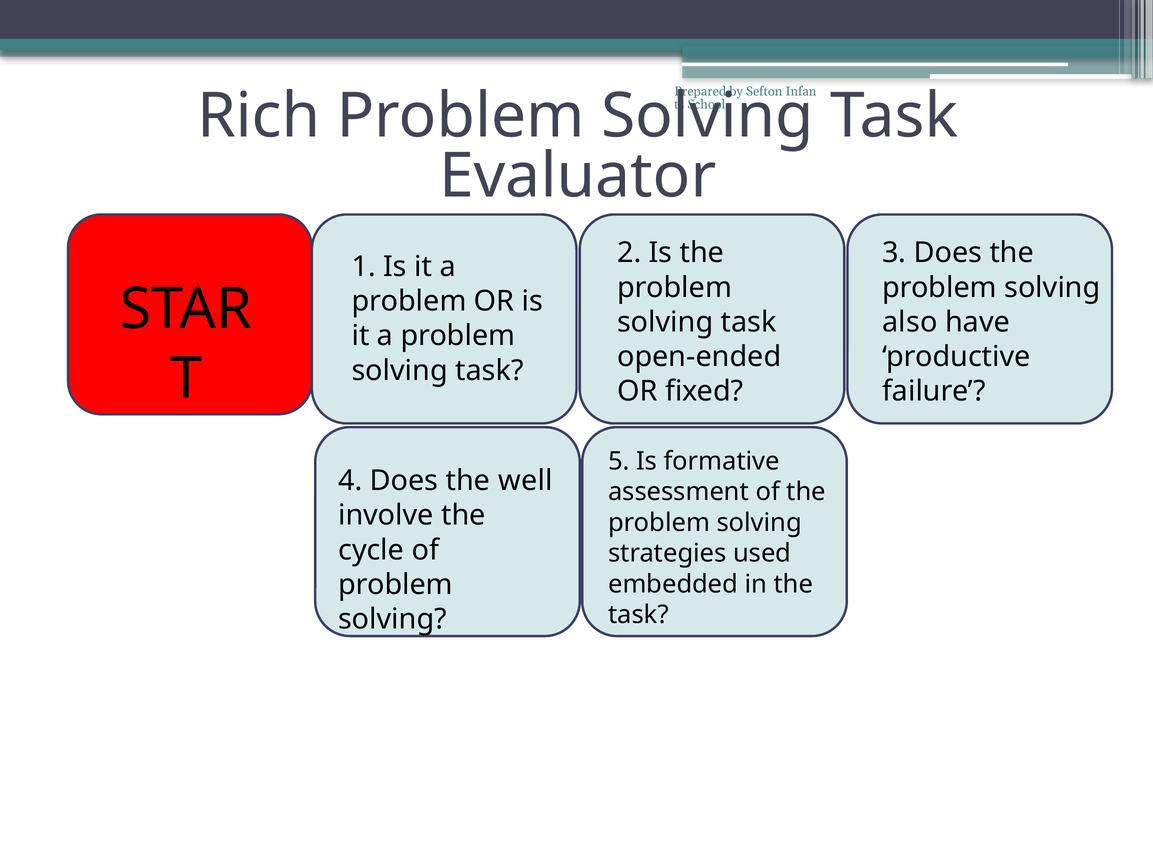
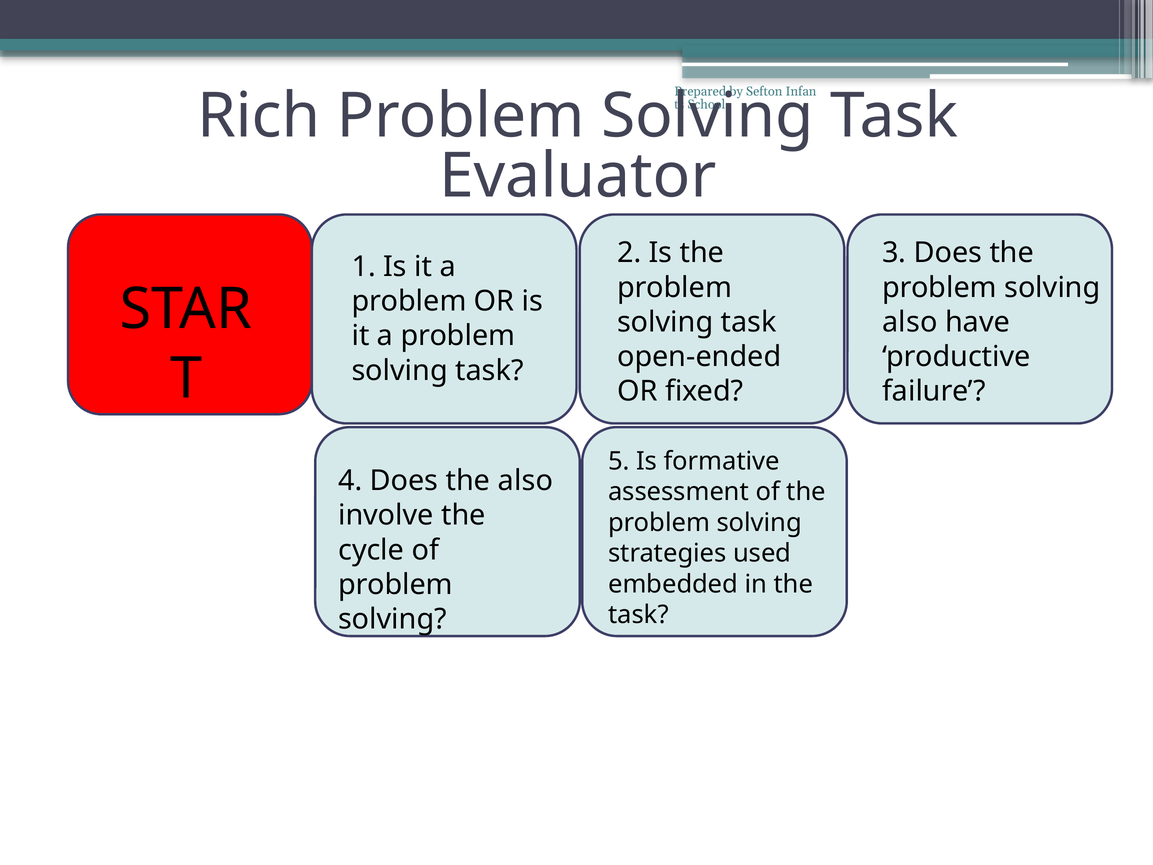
the well: well -> also (525, 481)
